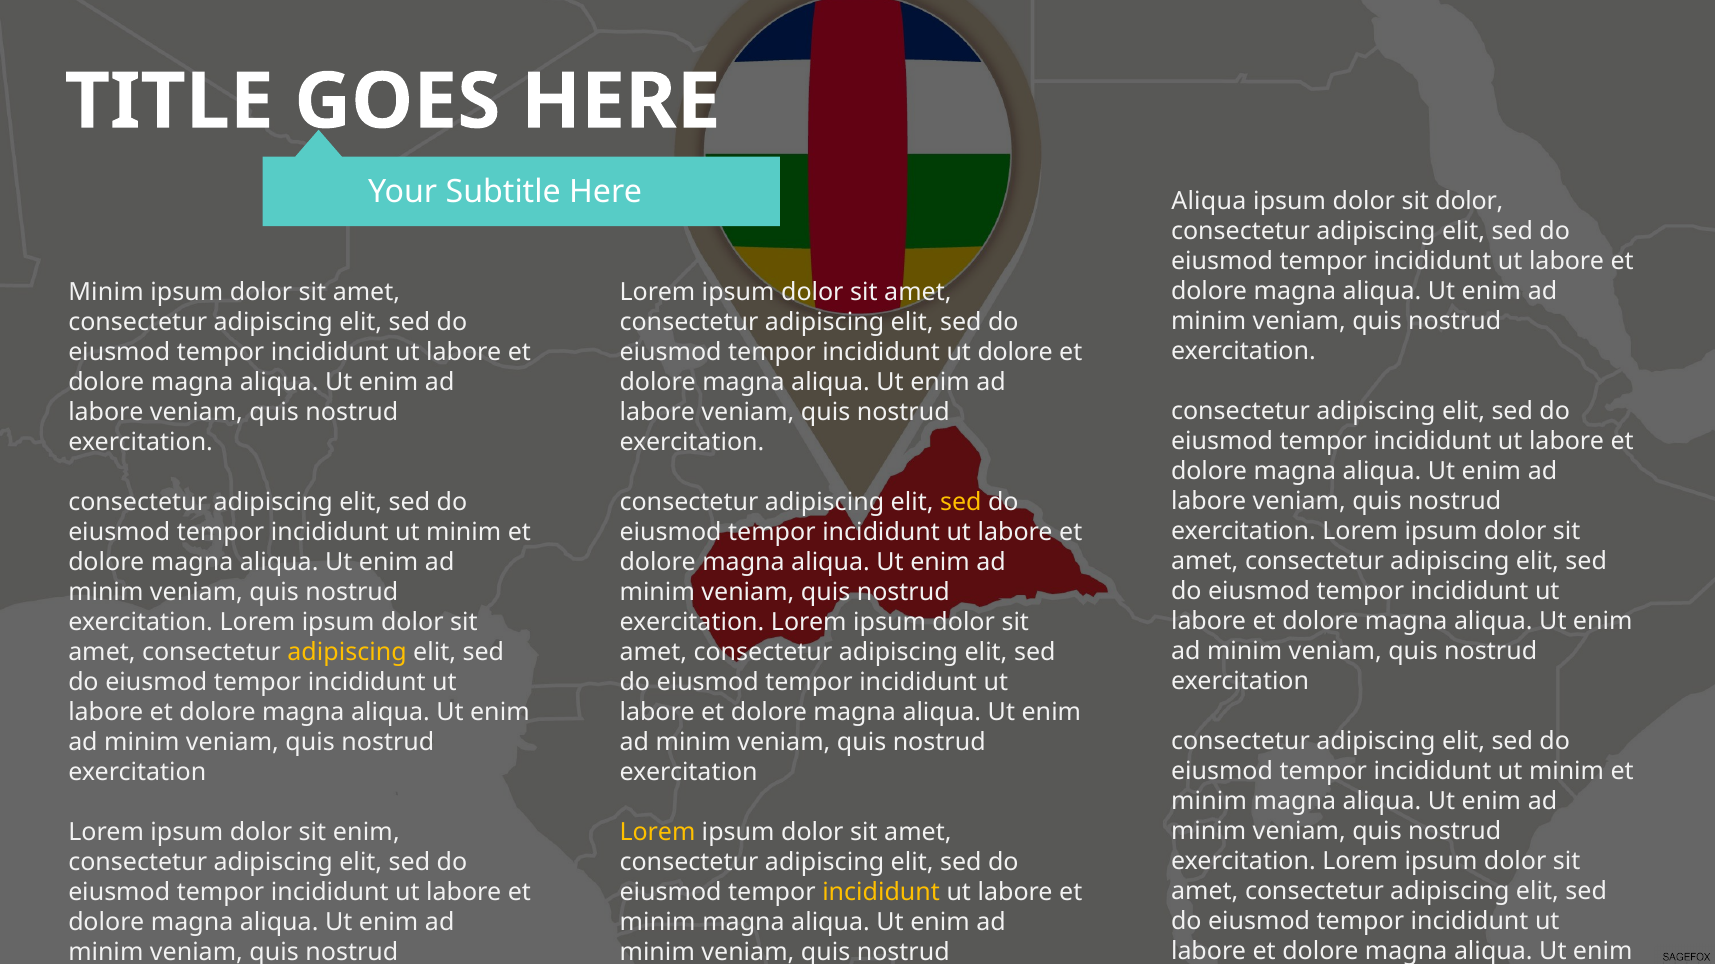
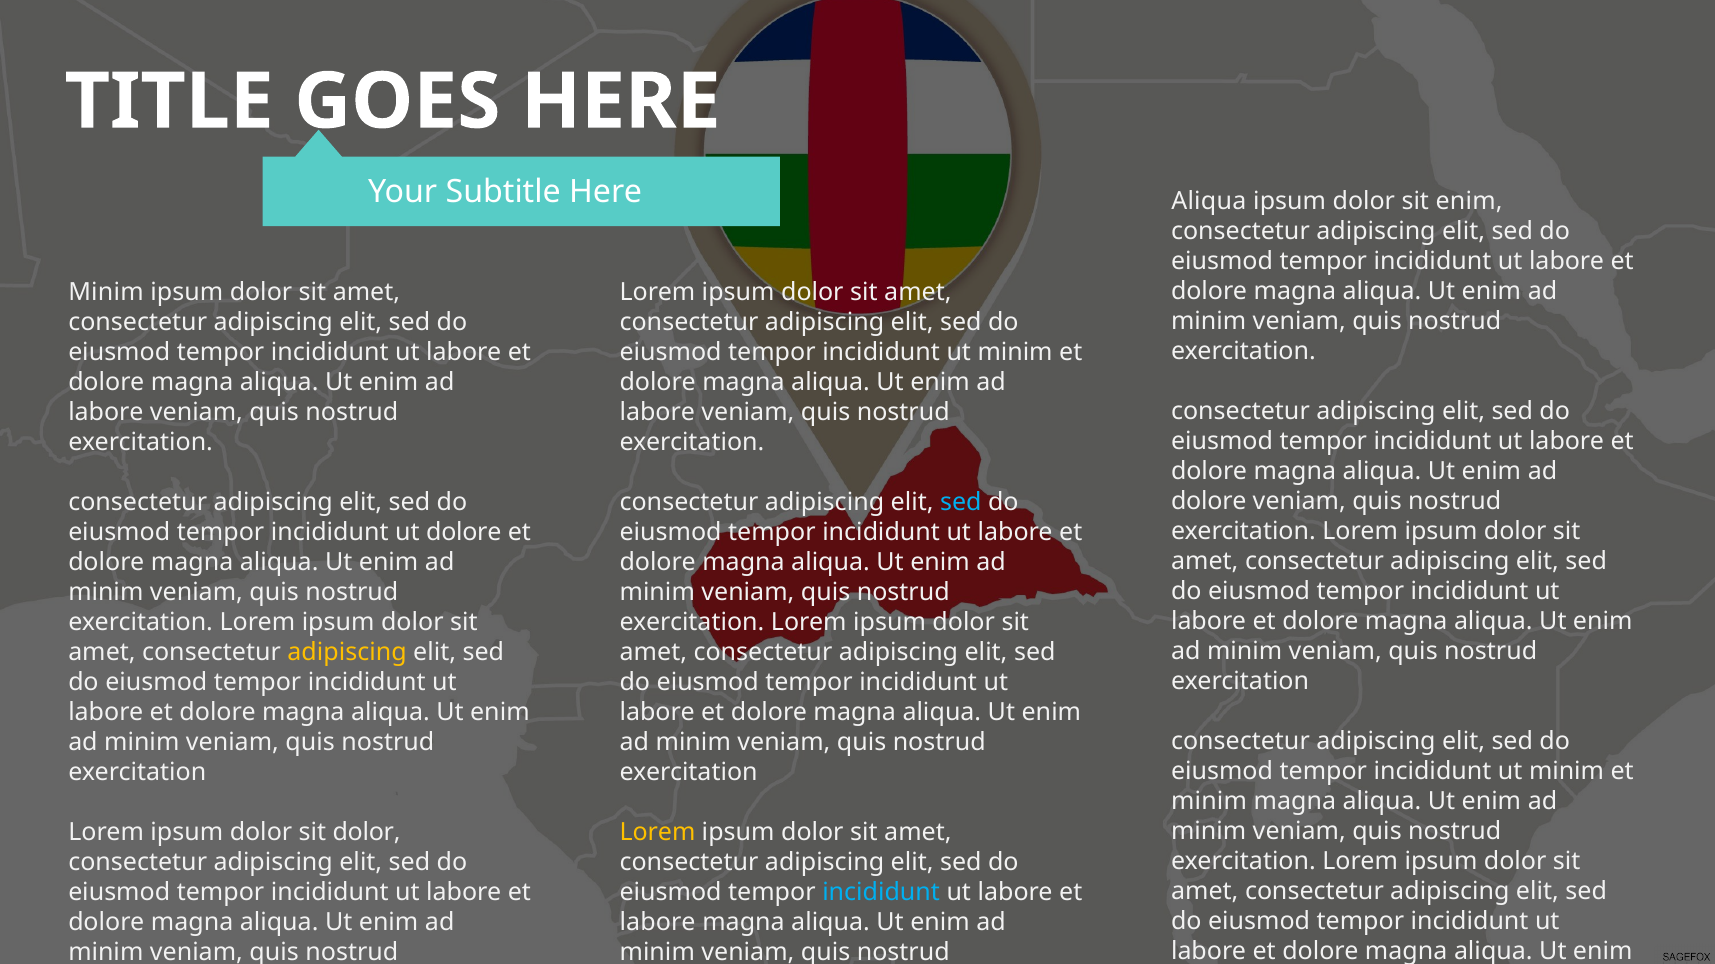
sit dolor: dolor -> enim (1469, 201)
dolore: dolore -> minim (1015, 352)
labore: labore -> dolore (1209, 501)
sed colour: yellow -> light blue (961, 502)
minim: minim -> dolore (464, 532)
sit enim: enim -> dolor (367, 833)
incididunt colour: yellow -> light blue (881, 893)
minim: minim -> labore (658, 923)
